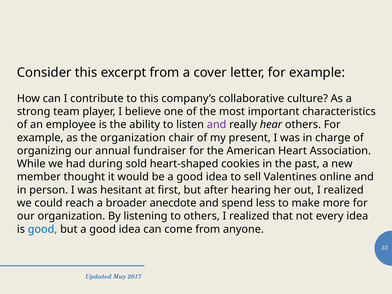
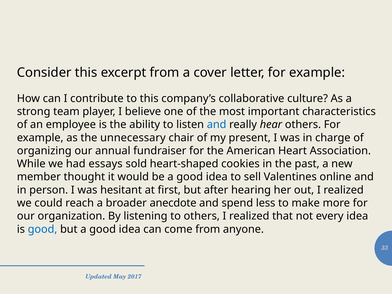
and colour: purple -> blue (217, 125)
the organization: organization -> unnecessary (133, 138)
during: during -> essays (106, 164)
